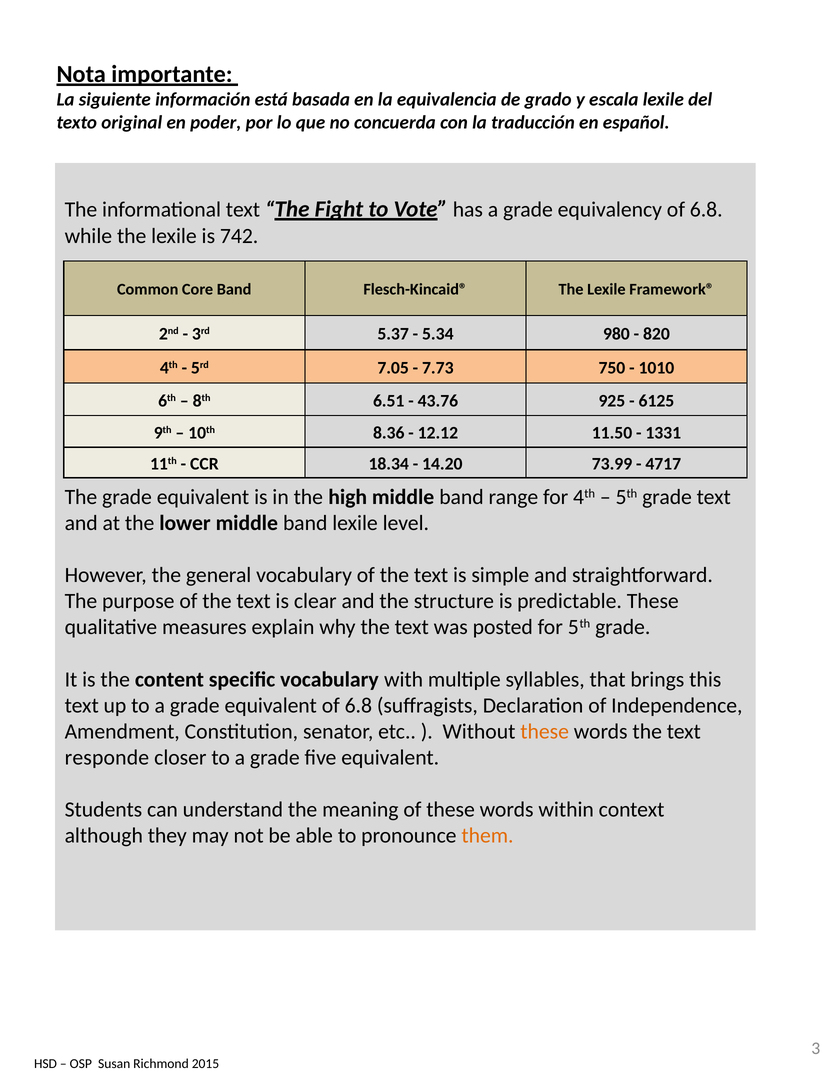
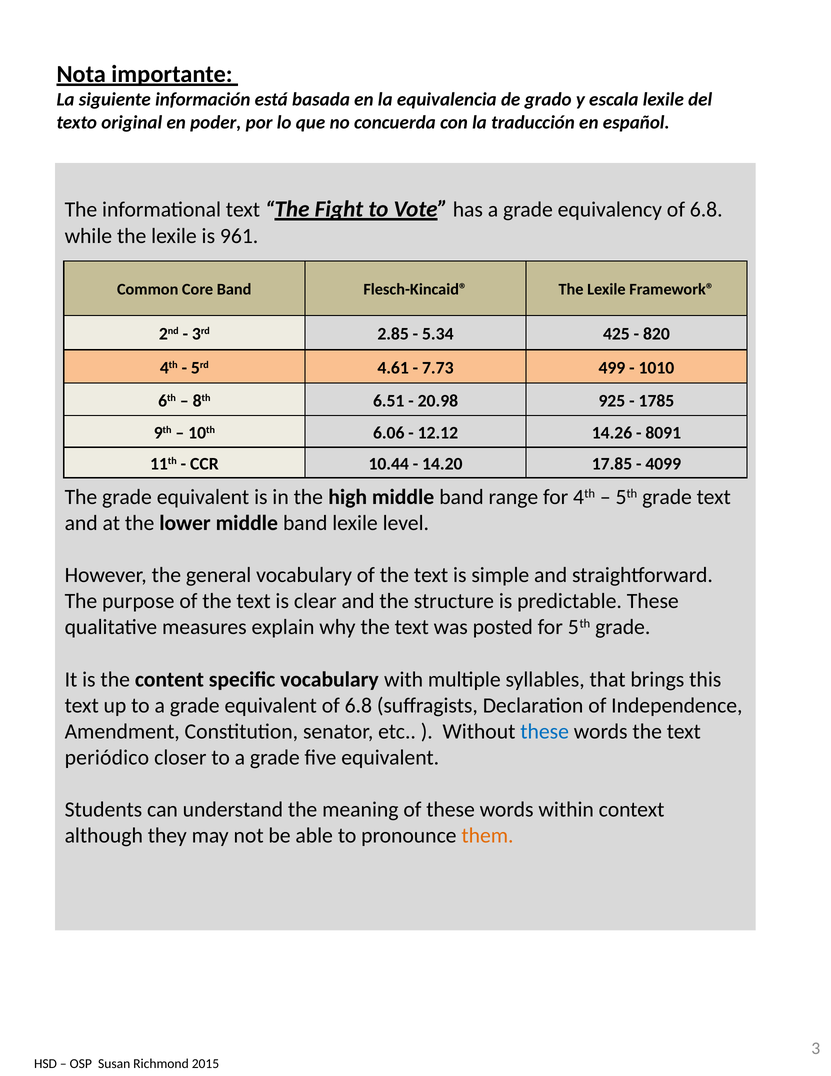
742: 742 -> 961 (239, 236)
5.37: 5.37 -> 2.85 (393, 334)
980: 980 -> 425 (616, 334)
7.05: 7.05 -> 4.61 (393, 368)
750: 750 -> 499 (612, 368)
43.76: 43.76 -> 20.98 (438, 400)
6125: 6125 -> 1785 (656, 400)
8.36: 8.36 -> 6.06 (389, 432)
11.50: 11.50 -> 14.26 (612, 432)
1331: 1331 -> 8091 (663, 432)
18.34: 18.34 -> 10.44 (389, 464)
73.99: 73.99 -> 17.85 (612, 464)
4717: 4717 -> 4099 (663, 464)
these colour: orange -> blue (545, 731)
responde: responde -> periódico (107, 757)
